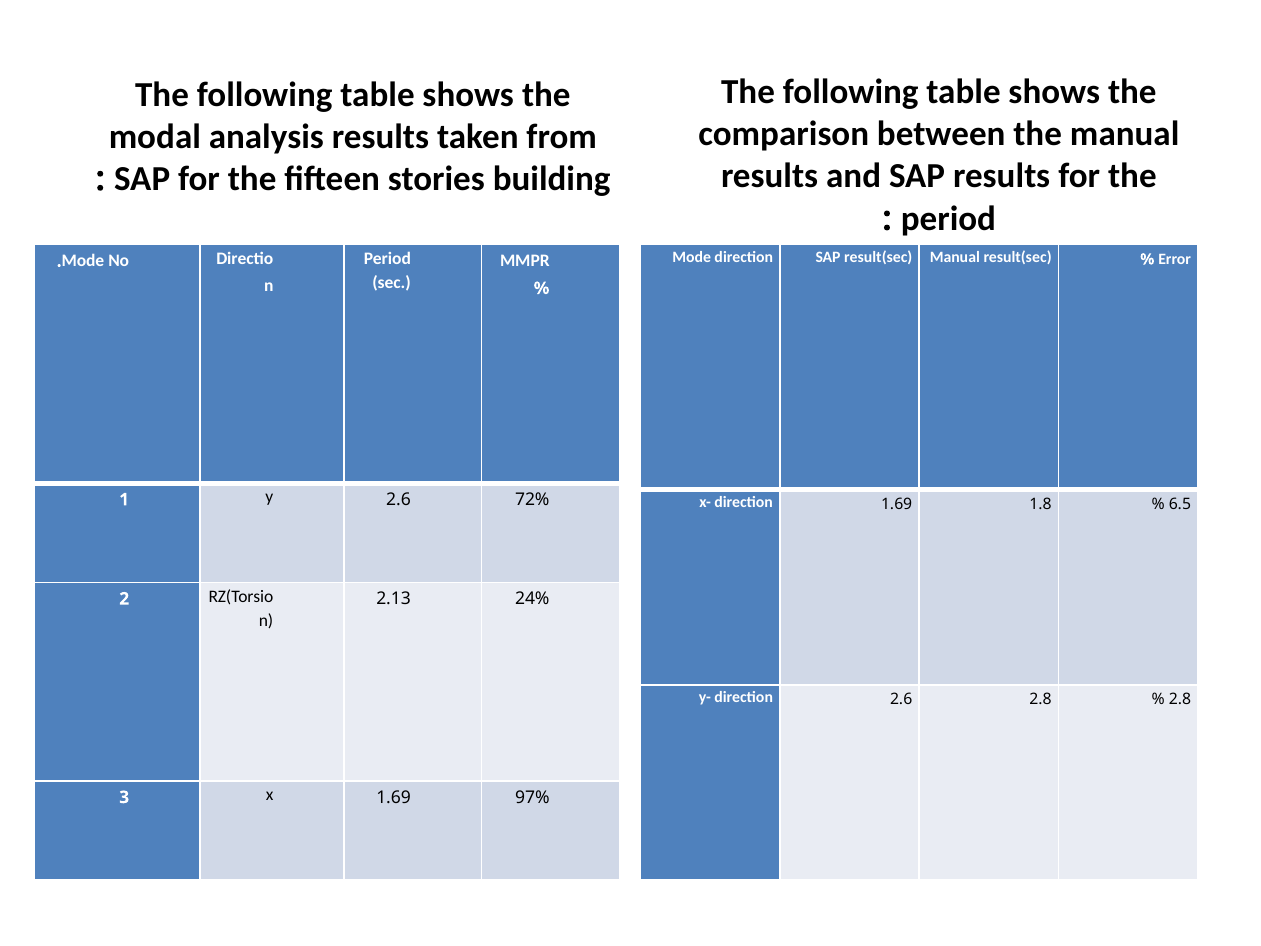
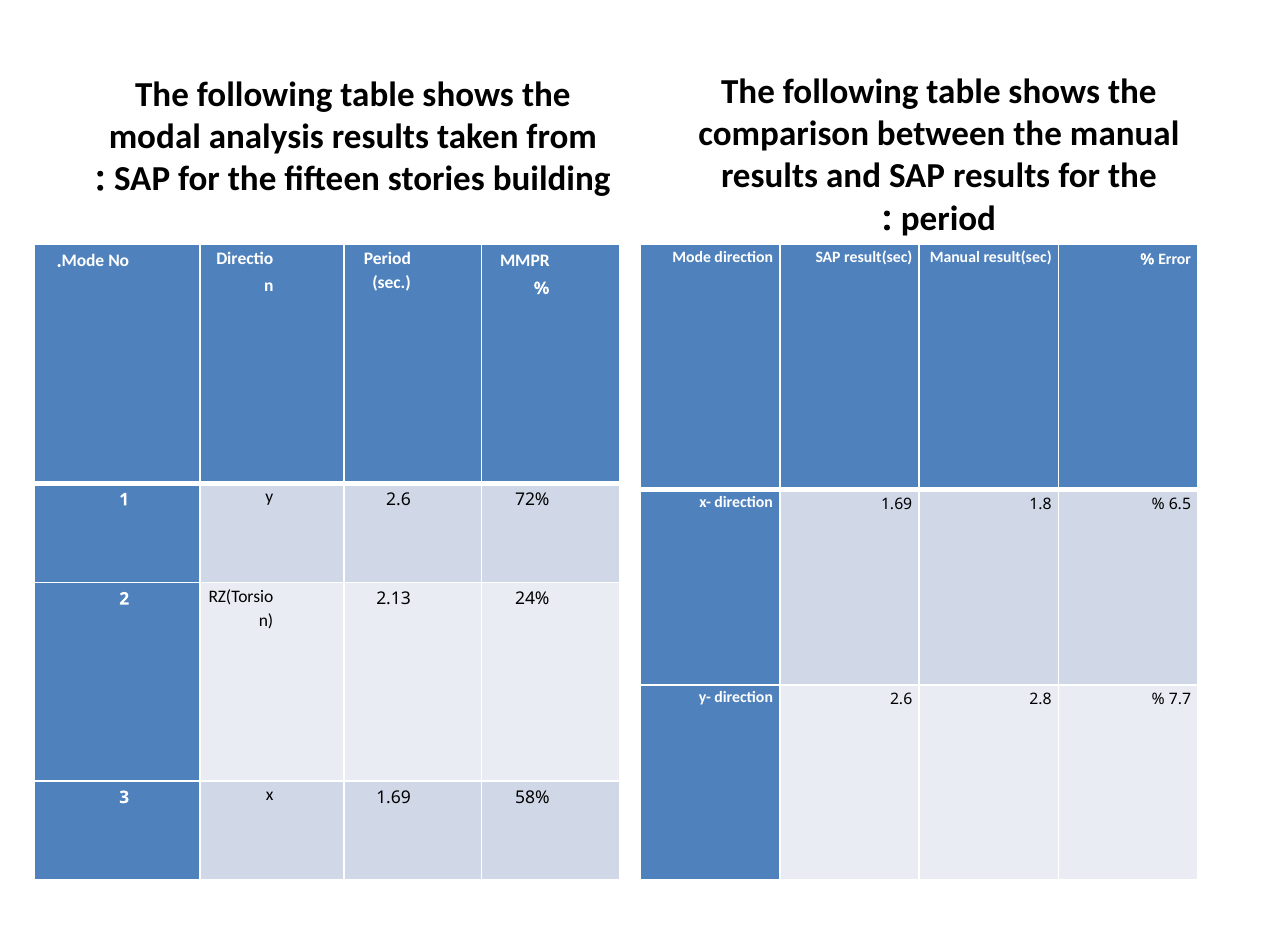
2.8 2.8: 2.8 -> 7.7 (1180, 699)
97%: 97% -> 58% (532, 797)
